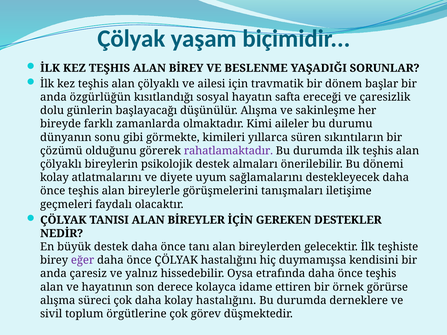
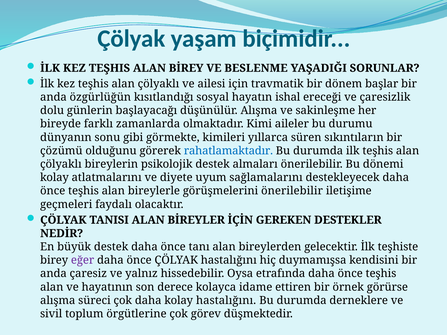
safta: safta -> ishal (288, 97)
rahatlamaktadır colour: purple -> blue (228, 151)
görüşmelerini tanışmaları: tanışmaları -> önerilebilir (292, 191)
